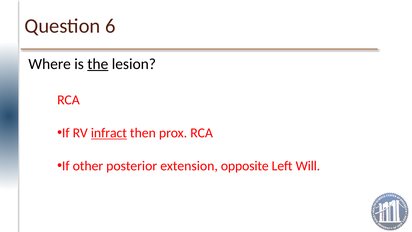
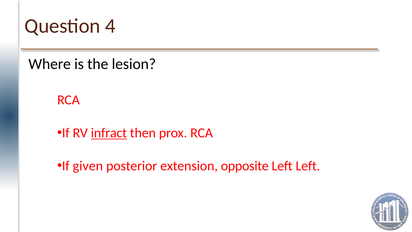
6: 6 -> 4 (110, 26)
the underline: present -> none (98, 64)
other: other -> given (88, 166)
Left Will: Will -> Left (308, 166)
